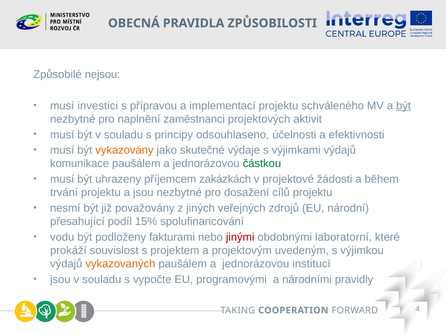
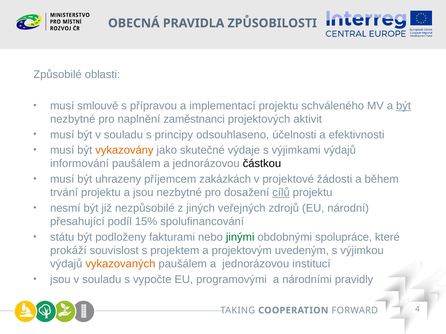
nejsou: nejsou -> oblasti (102, 75)
investici: investici -> smlouvě (98, 106)
komunikace: komunikace -> informování (80, 164)
částkou colour: green -> black (262, 164)
cílů underline: none -> present (281, 193)
považovány: považovány -> nezpůsobilé (145, 208)
vodu: vodu -> státu (62, 237)
jinými colour: red -> green (240, 237)
laboratorní: laboratorní -> spolupráce (344, 237)
